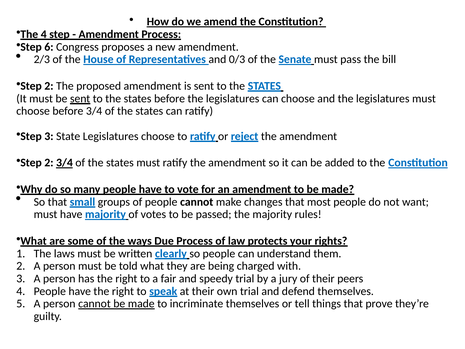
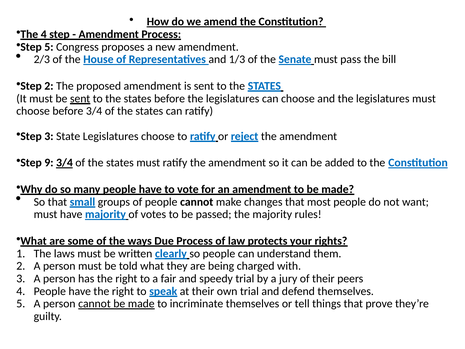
Step 6: 6 -> 5 (49, 47)
0/3: 0/3 -> 1/3 (237, 59)
2: 2 -> 9 (49, 163)
